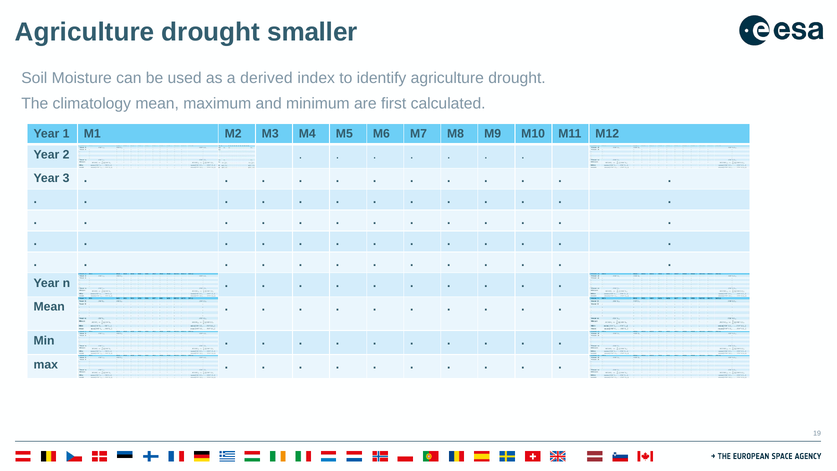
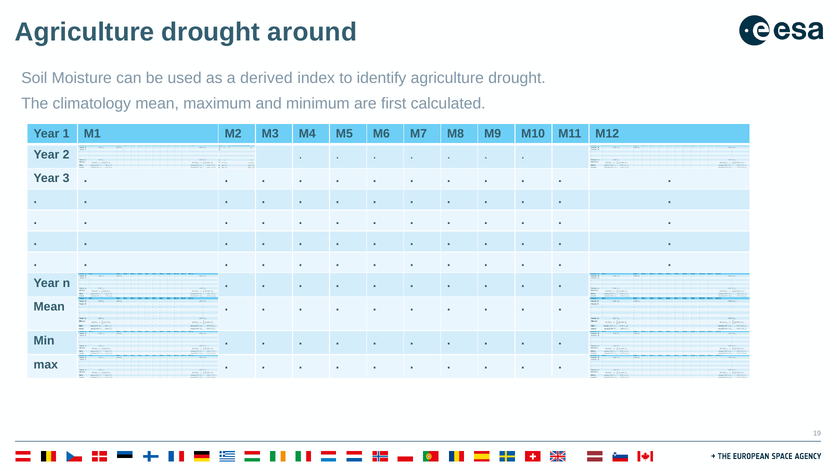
smaller: smaller -> around (312, 32)
